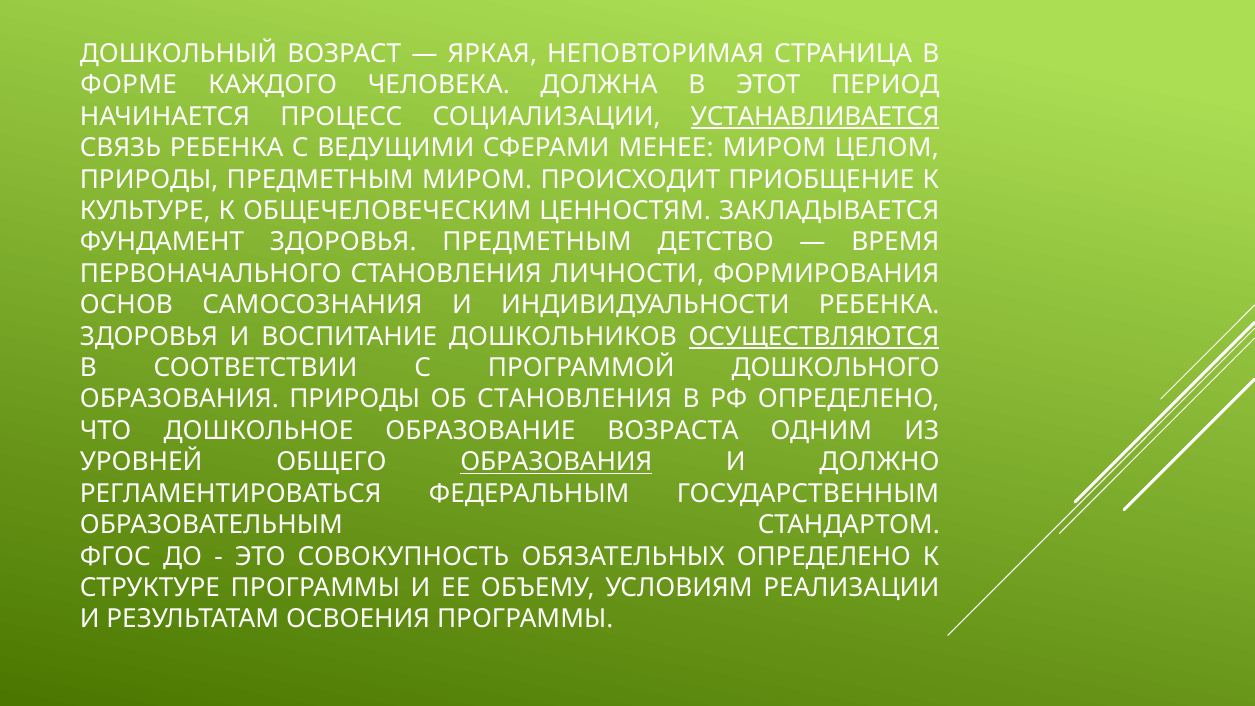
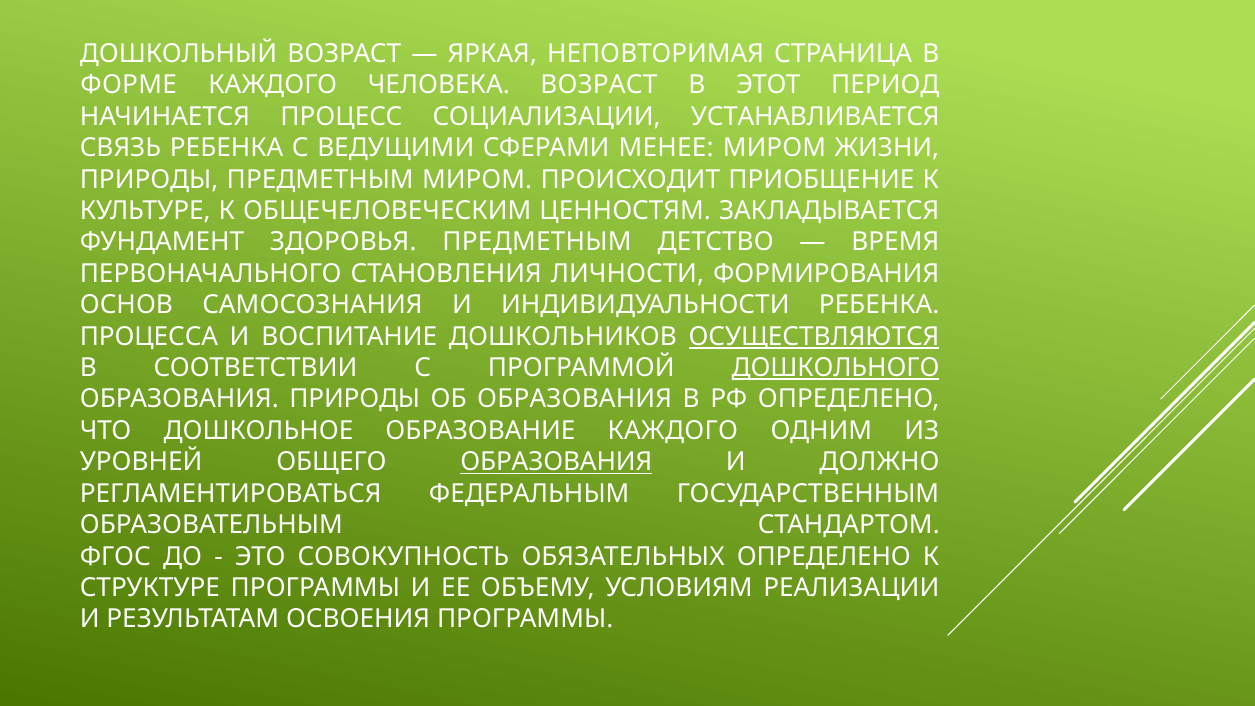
ЧЕЛОВЕКА ДОЛЖНА: ДОЛЖНА -> ВОЗРАСТ (599, 85)
УСТАНАВЛИВАЕТСЯ underline: present -> none (815, 117)
ЦЕЛОМ: ЦЕЛОМ -> ЖИЗНИ (887, 148)
ЗДОРОВЬЯ: ЗДОРОВЬЯ -> ПРОЦЕССА (149, 336)
ДОШКОЛЬНОГО underline: none -> present (836, 368)
ОБ СТАНОВЛЕНИЯ: СТАНОВЛЕНИЯ -> ОБРАЗОВАНИЯ (575, 399)
ОБРАЗОВАНИЕ ВОЗРАСТА: ВОЗРАСТА -> КАЖДОГО (673, 431)
